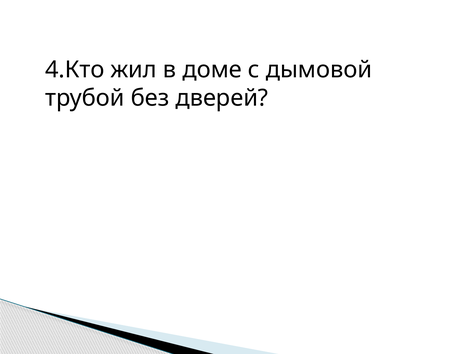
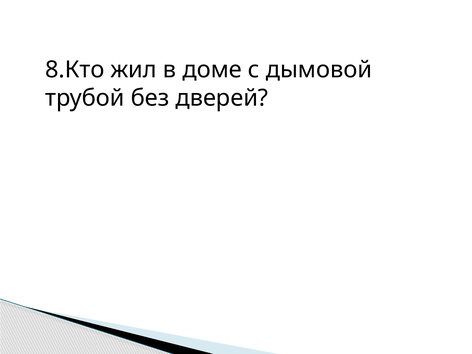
4.Кто: 4.Кто -> 8.Кто (75, 70)
